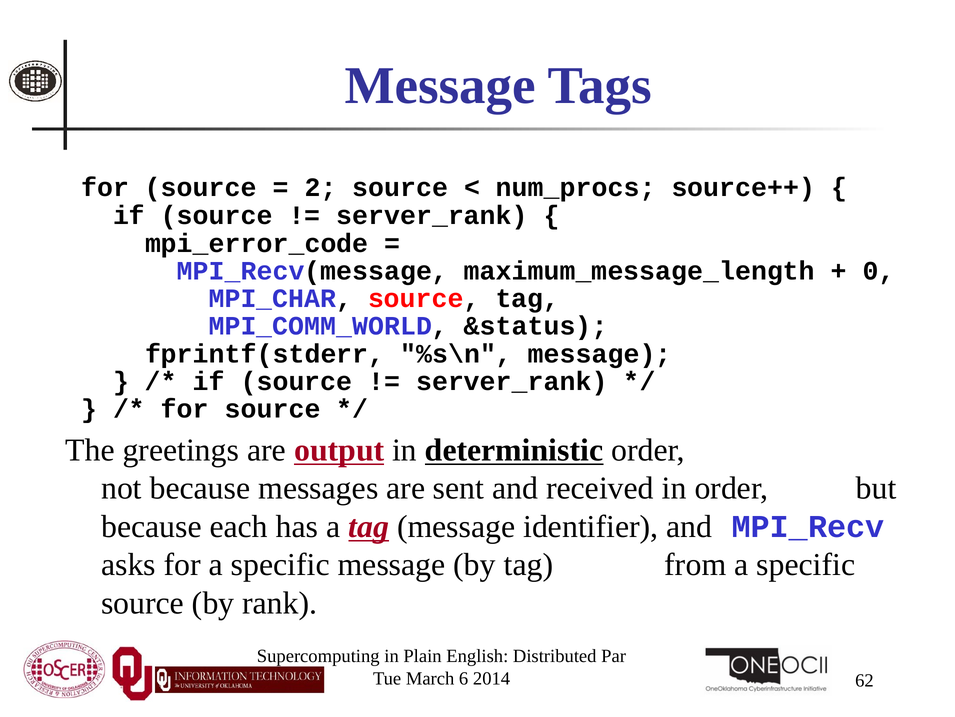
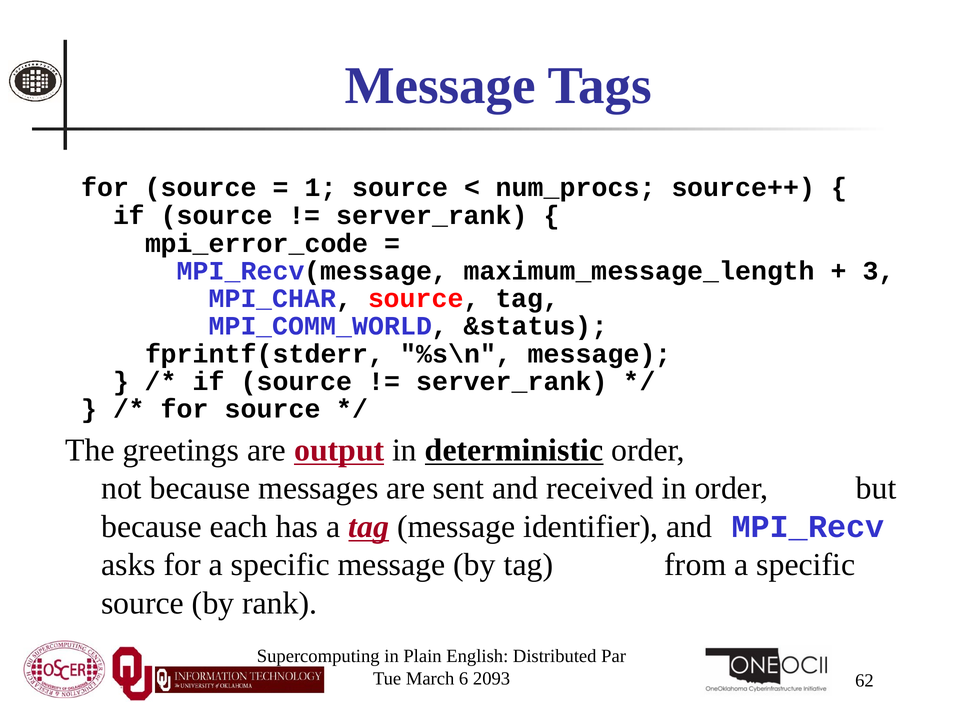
2: 2 -> 1 (321, 187)
0: 0 -> 3 (879, 271)
2014: 2014 -> 2093 (492, 678)
